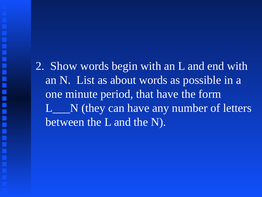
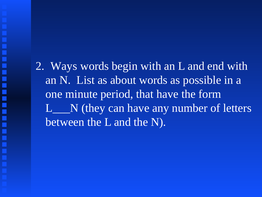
Show: Show -> Ways (64, 66)
